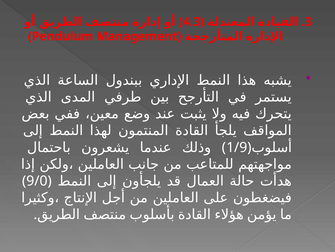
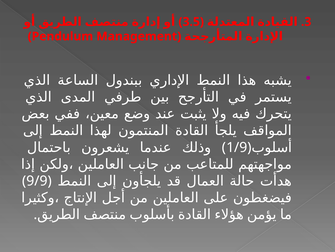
4.3: 4.3 -> 3.5 (191, 22)
9/0: 9/0 -> 9/9 (37, 180)
